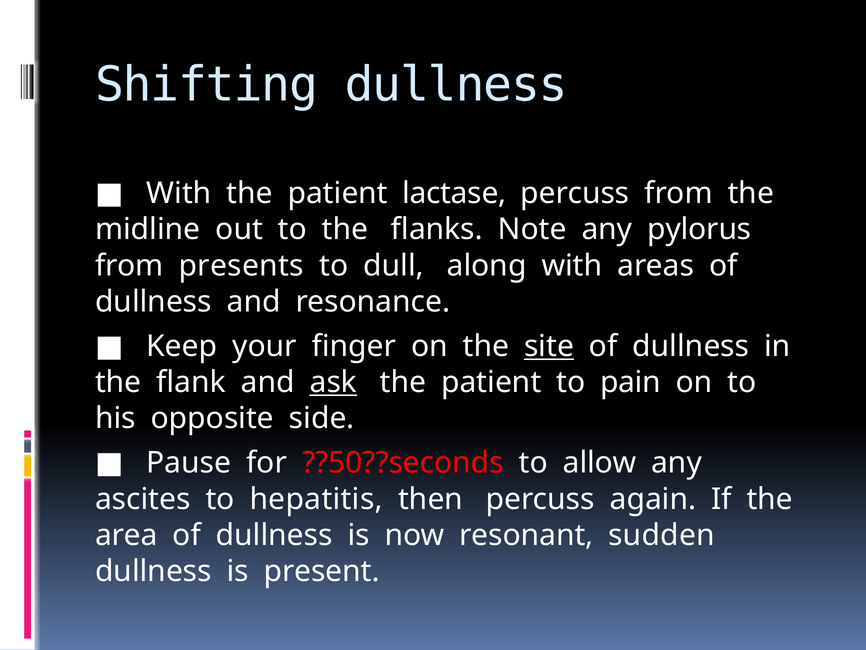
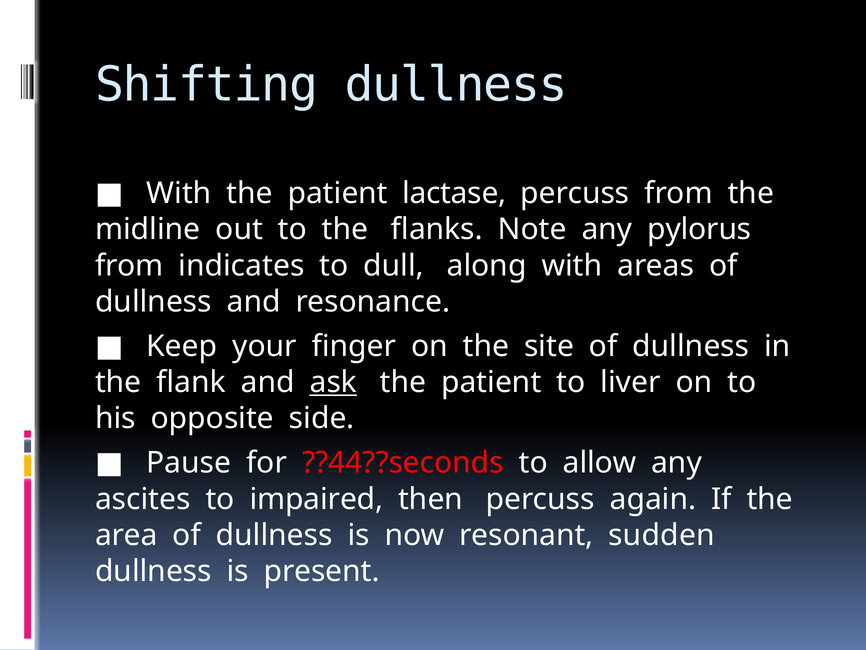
presents: presents -> indicates (241, 265)
site underline: present -> none (549, 346)
pain: pain -> liver (630, 382)
??50??seconds: ??50??seconds -> ??44??seconds (403, 463)
hepatitis: hepatitis -> impaired (316, 499)
